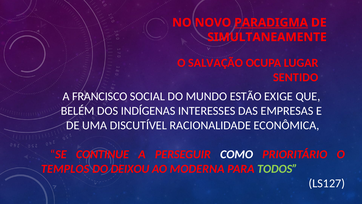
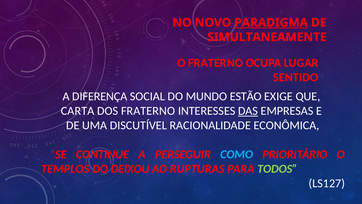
O SALVAÇÃO: SALVAÇÃO -> FRATERNO (216, 63)
FRANCISCO: FRANCISCO -> DIFERENÇA (100, 96)
BELÉM: BELÉM -> CARTA (78, 111)
DOS INDÍGENAS: INDÍGENAS -> FRATERNO (148, 111)
DAS underline: none -> present (248, 111)
COMO colour: white -> light blue (237, 154)
MODERNA: MODERNA -> RUPTURAS (197, 169)
